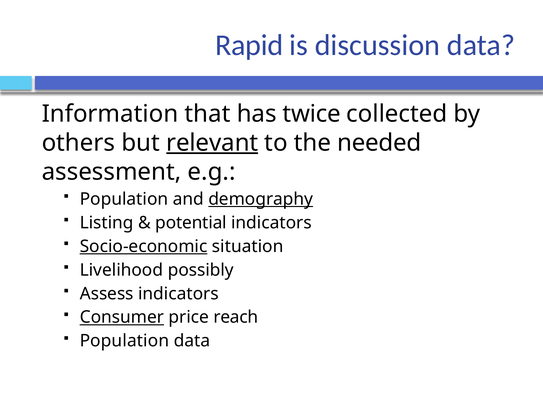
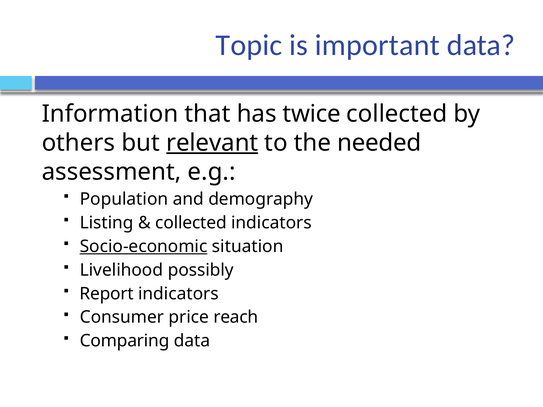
Rapid: Rapid -> Topic (249, 45)
discussion: discussion -> important (377, 45)
demography underline: present -> none (261, 199)
potential: potential -> collected (191, 223)
Assess: Assess -> Report (107, 294)
Consumer underline: present -> none (122, 317)
Population: Population -> Comparing (125, 341)
